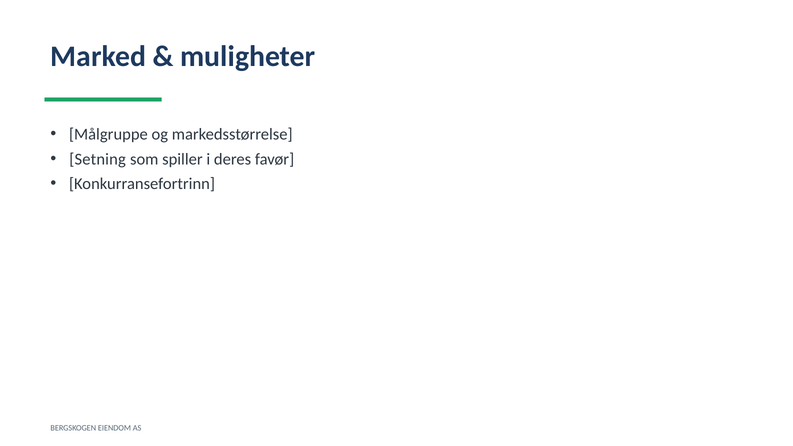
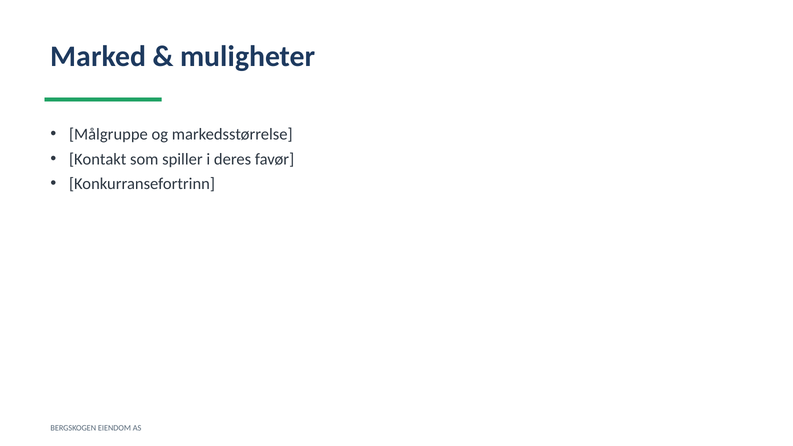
Setning: Setning -> Kontakt (98, 159)
